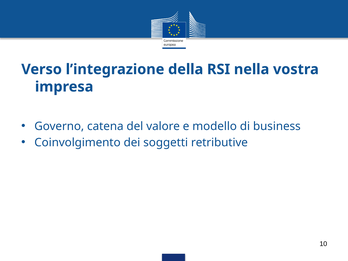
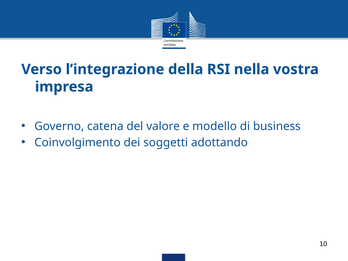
retributive: retributive -> adottando (219, 143)
